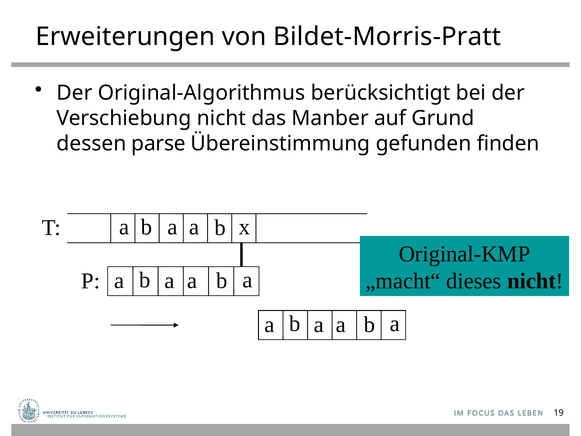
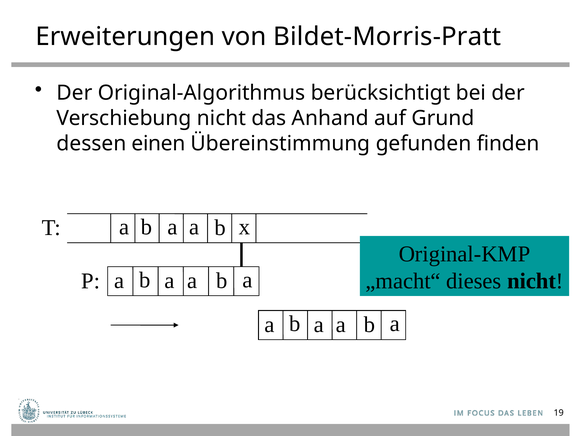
Manber: Manber -> Anhand (330, 118)
parse: parse -> einen (158, 143)
